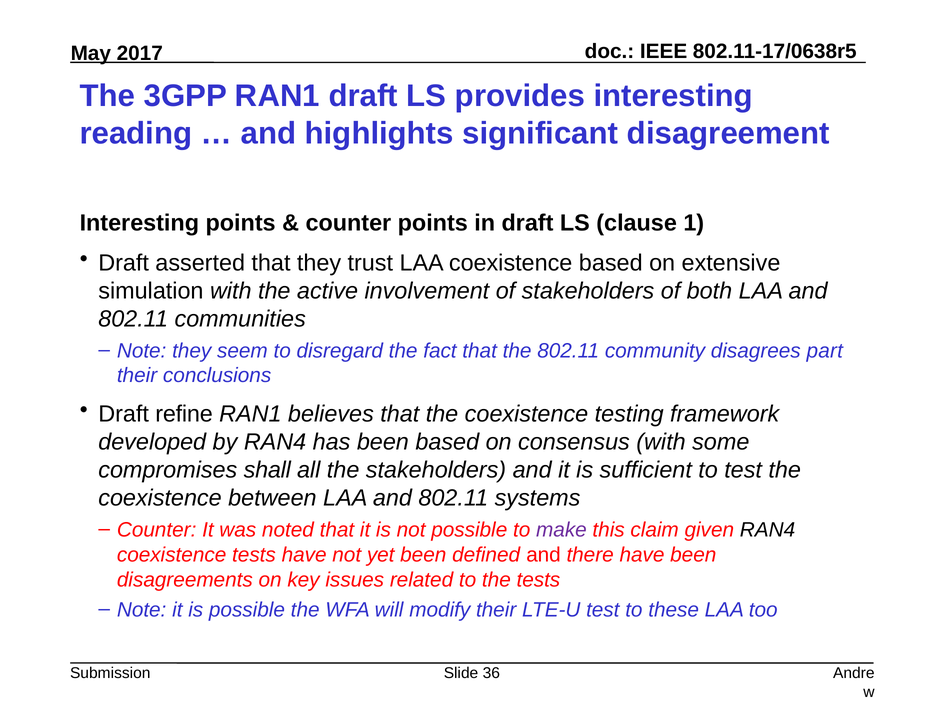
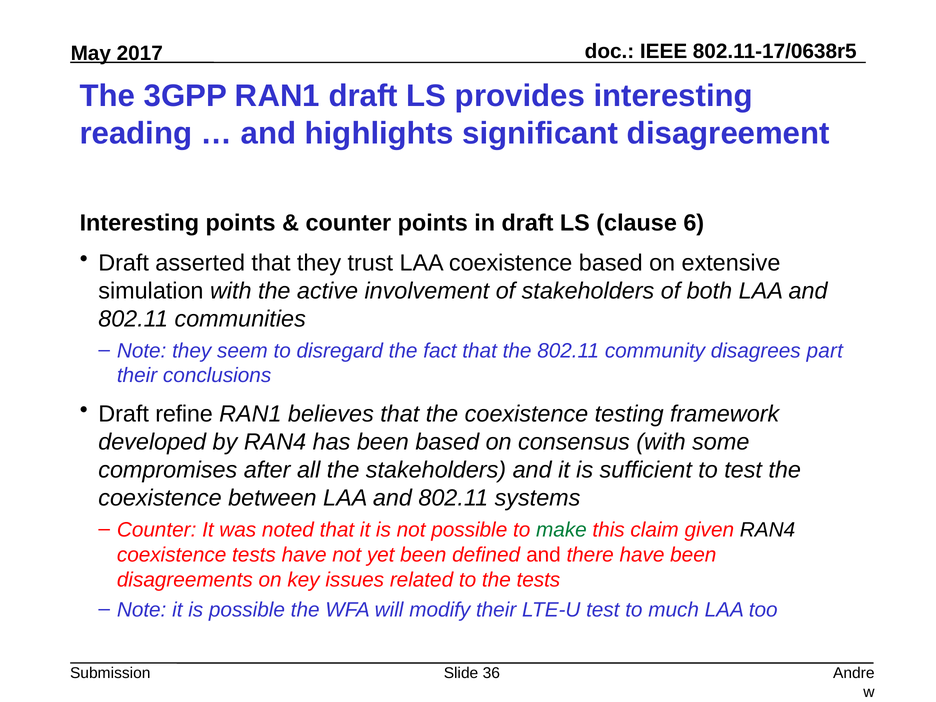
1: 1 -> 6 (694, 223)
shall: shall -> after (267, 470)
make colour: purple -> green (561, 530)
these: these -> much (674, 610)
